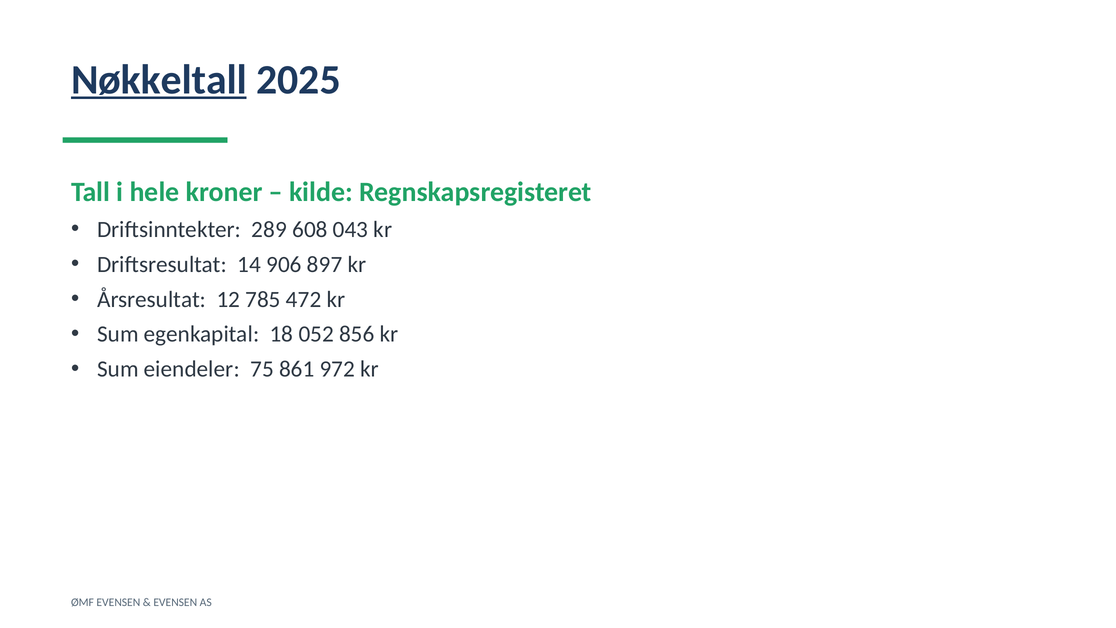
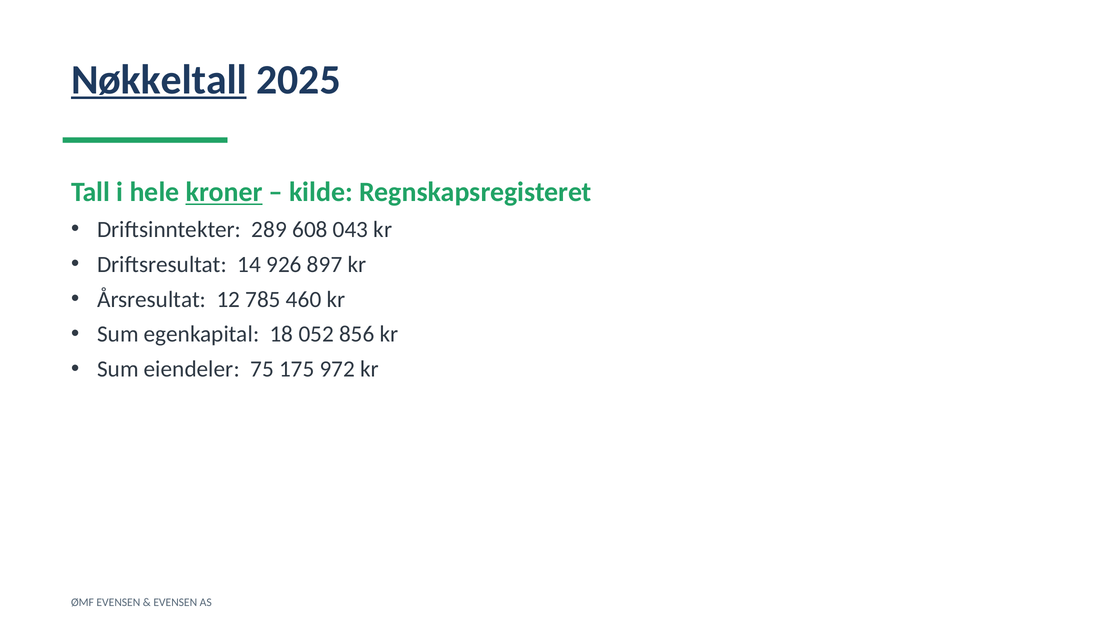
kroner underline: none -> present (224, 192)
906: 906 -> 926 (284, 264)
472: 472 -> 460 (304, 299)
861: 861 -> 175 (297, 369)
